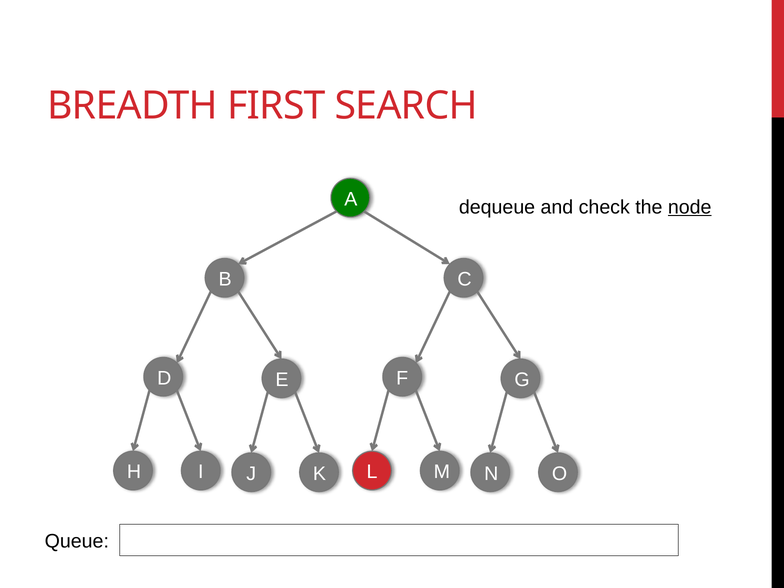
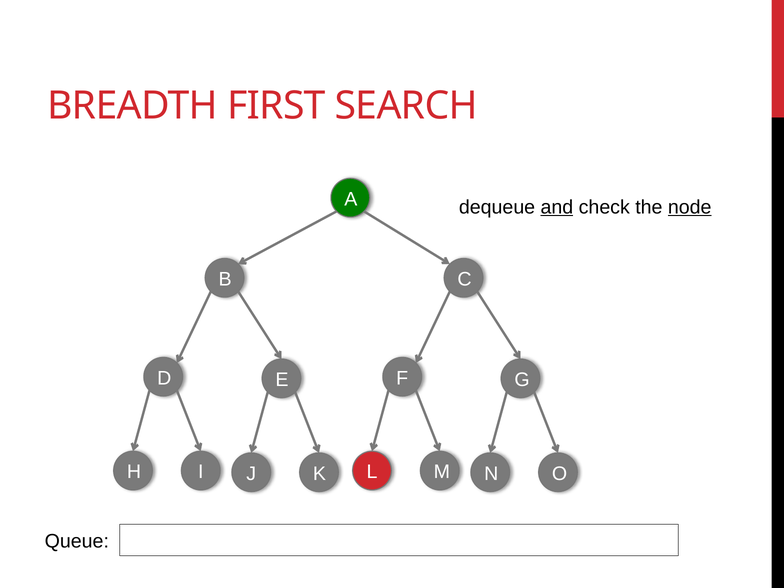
and underline: none -> present (557, 207)
